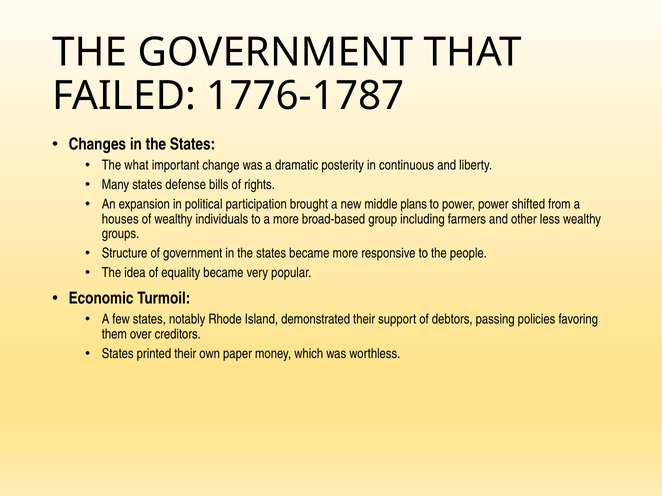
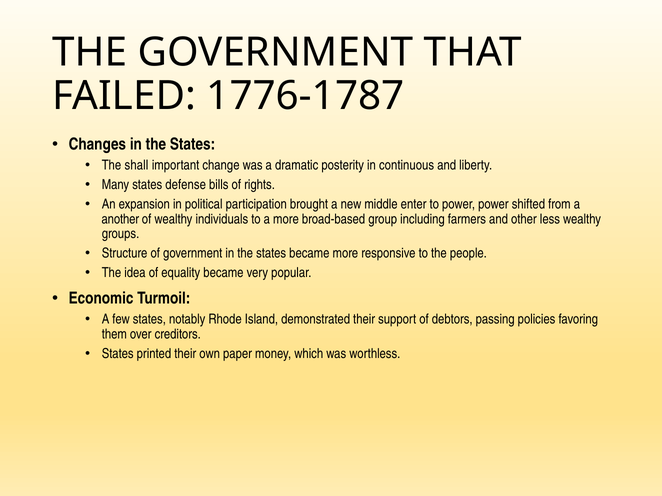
what: what -> shall (136, 165)
plans: plans -> enter (414, 204)
houses: houses -> another (120, 219)
